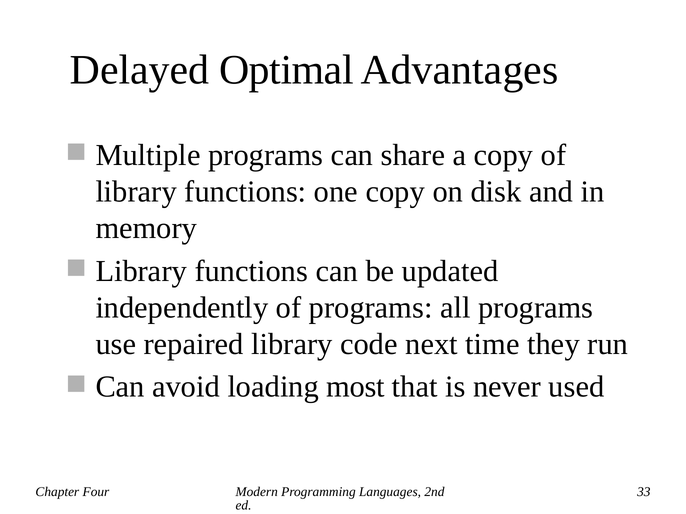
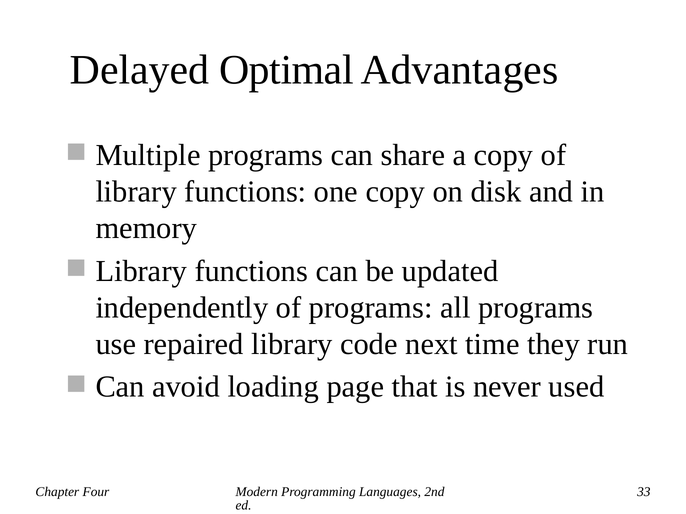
most: most -> page (355, 387)
